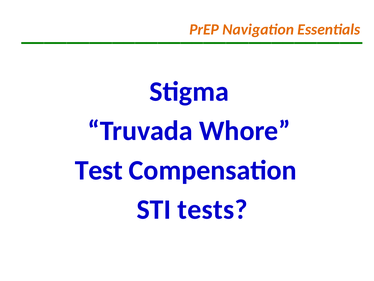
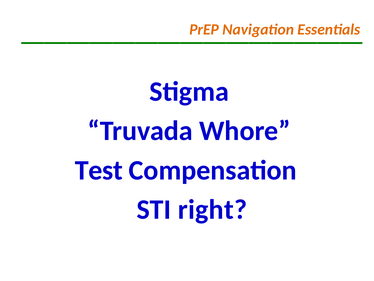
tests: tests -> right (212, 209)
